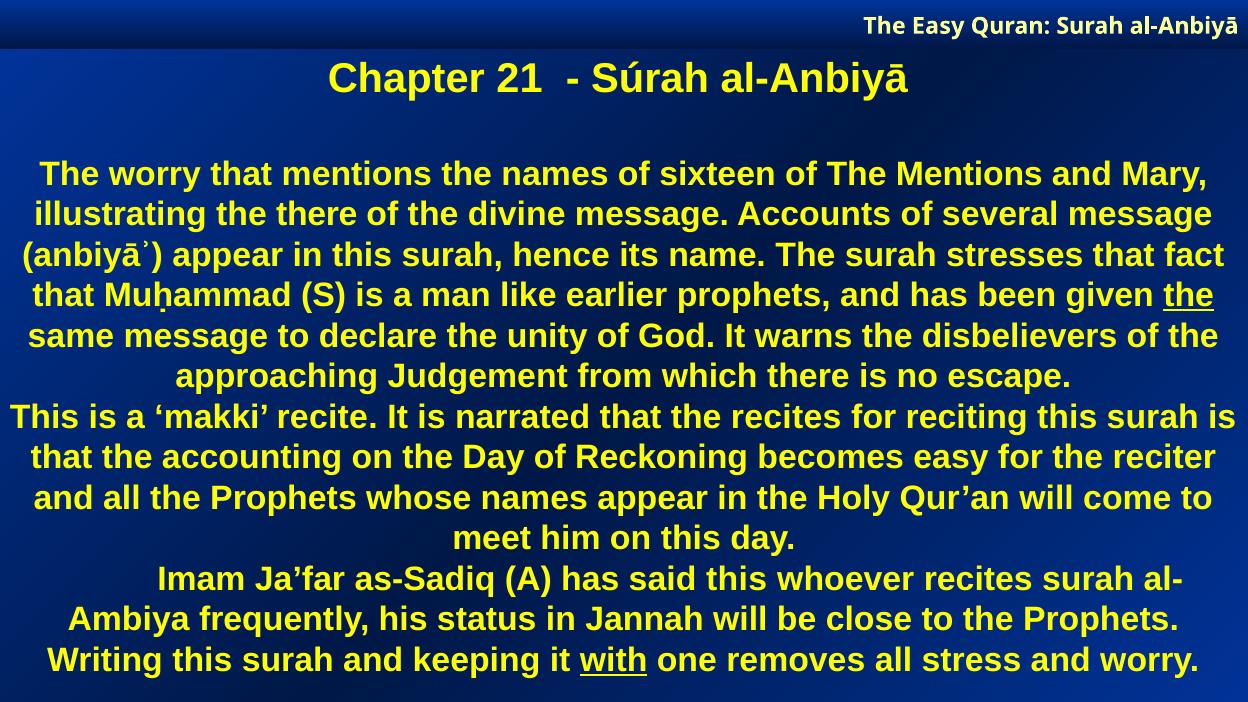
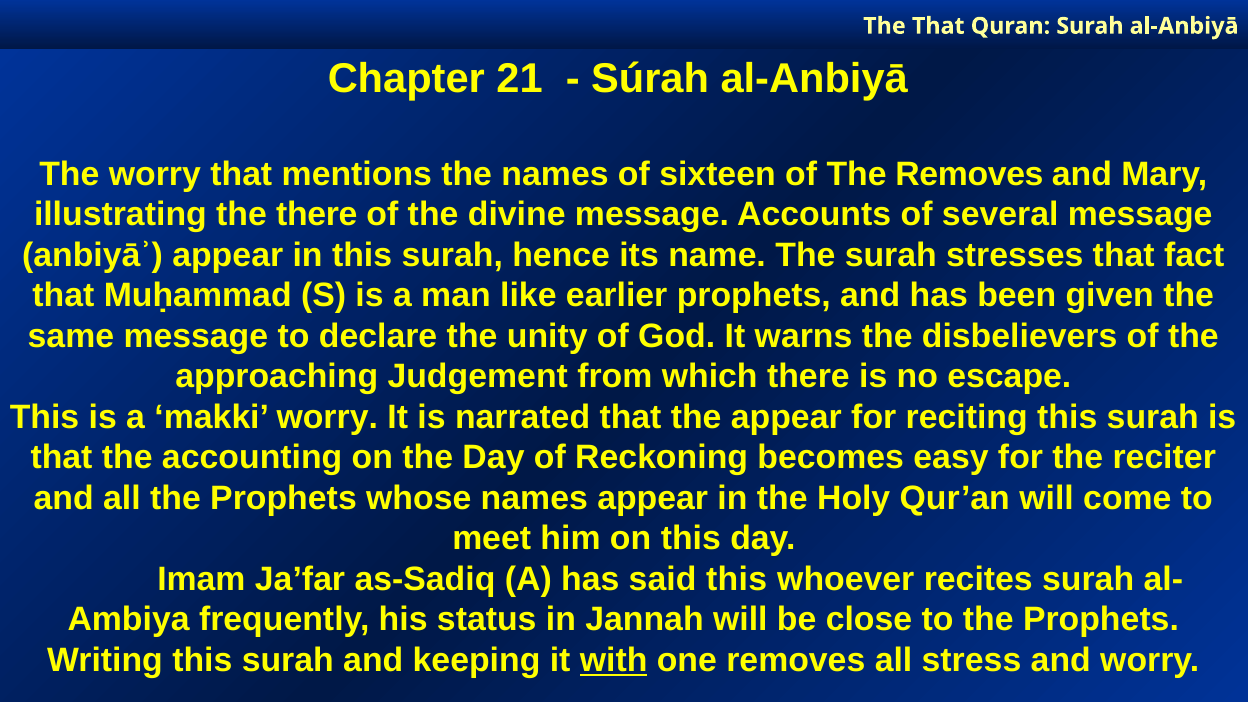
The Easy: Easy -> That (938, 26)
The Mentions: Mentions -> Removes (969, 174)
the underline: present -> none (1189, 295)
makki recite: recite -> worry (327, 417)
the recites: recites -> appear (786, 417)
